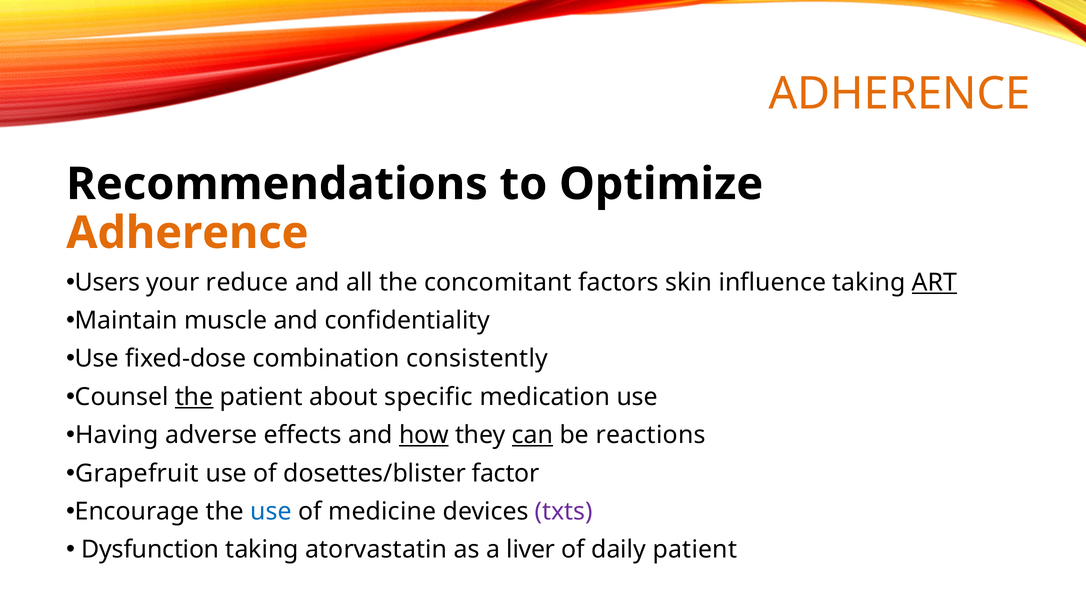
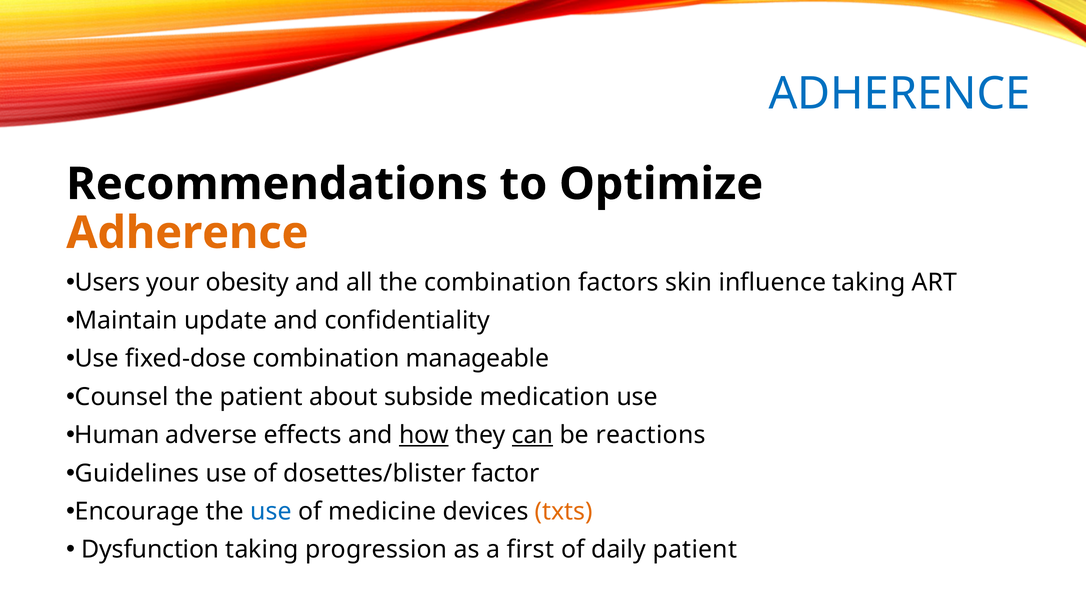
ADHERENCE colour: orange -> blue (899, 94)
reduce: reduce -> obesity (247, 282)
the concomitant: concomitant -> combination (498, 282)
ART underline: present -> none (935, 282)
muscle: muscle -> update (226, 320)
consistently: consistently -> manageable (477, 359)
the underline: present -> none (194, 397)
specific: specific -> subside (429, 397)
Having: Having -> Human (117, 435)
Grapefruit: Grapefruit -> Guidelines (137, 473)
txts colour: purple -> orange (564, 511)
atorvastatin: atorvastatin -> progression (376, 550)
liver: liver -> first (531, 550)
